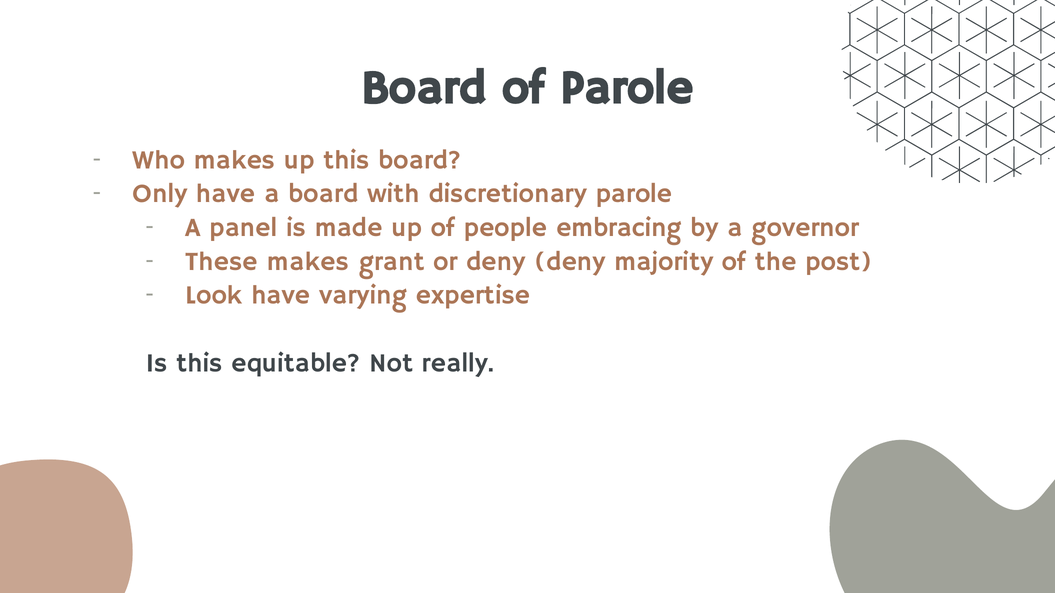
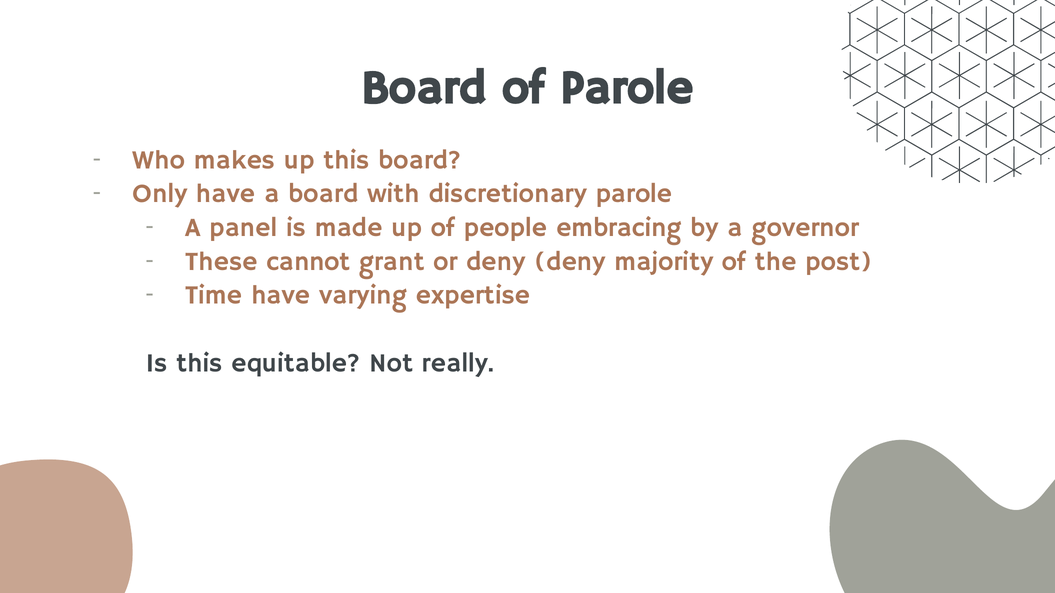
These makes: makes -> cannot (308, 262)
Look: Look -> Time (214, 295)
